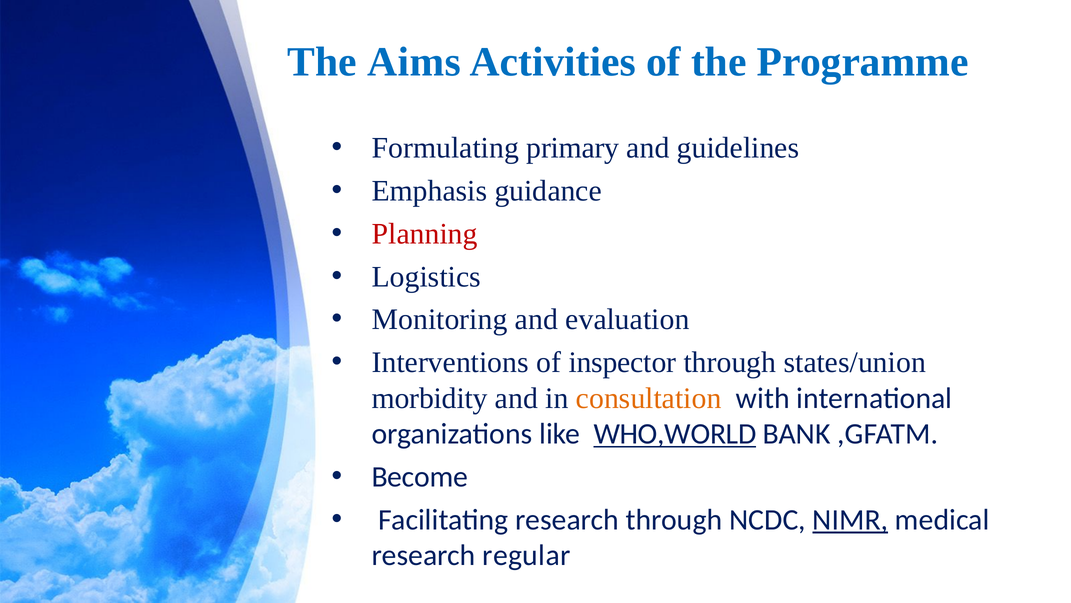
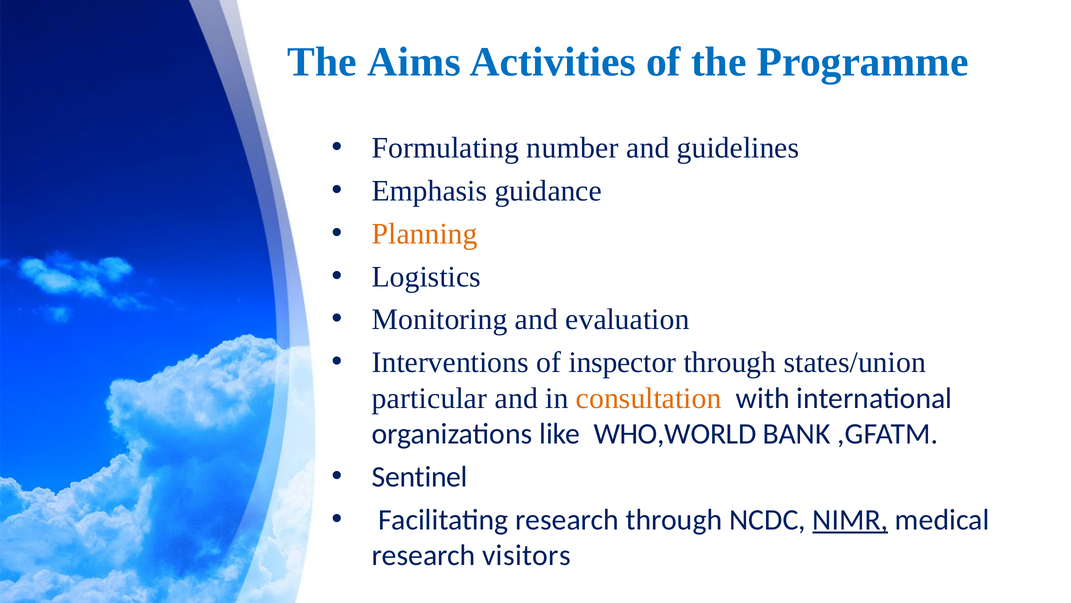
primary: primary -> number (573, 148)
Planning colour: red -> orange (425, 234)
morbidity: morbidity -> particular (430, 398)
WHO,WORLD underline: present -> none (675, 434)
Become: Become -> Sentinel (420, 476)
regular: regular -> visitors (526, 555)
